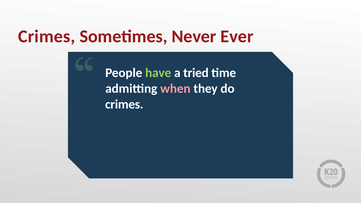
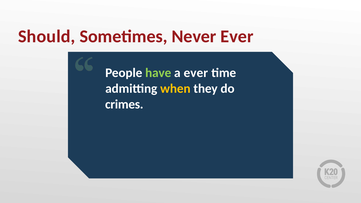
Crimes: Crimes -> Should (47, 36)
a tried: tried -> ever (196, 73)
when colour: pink -> yellow (175, 89)
